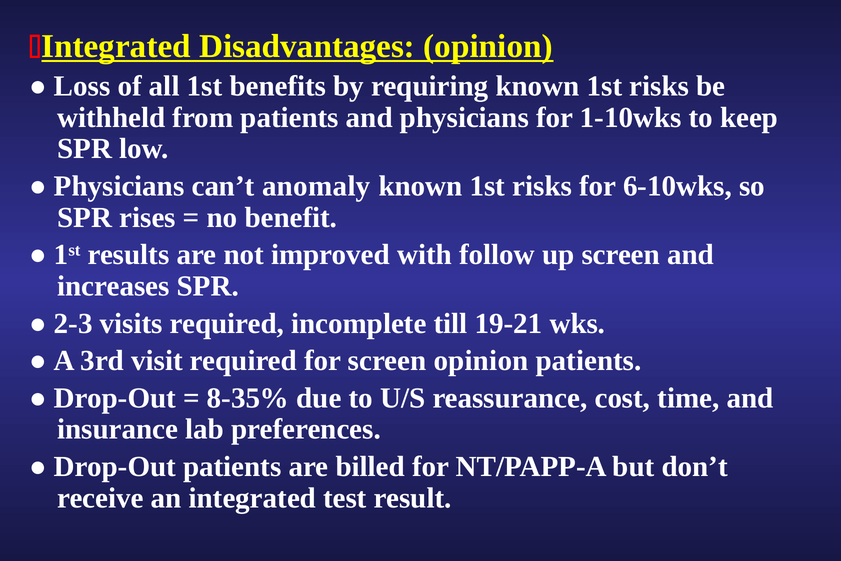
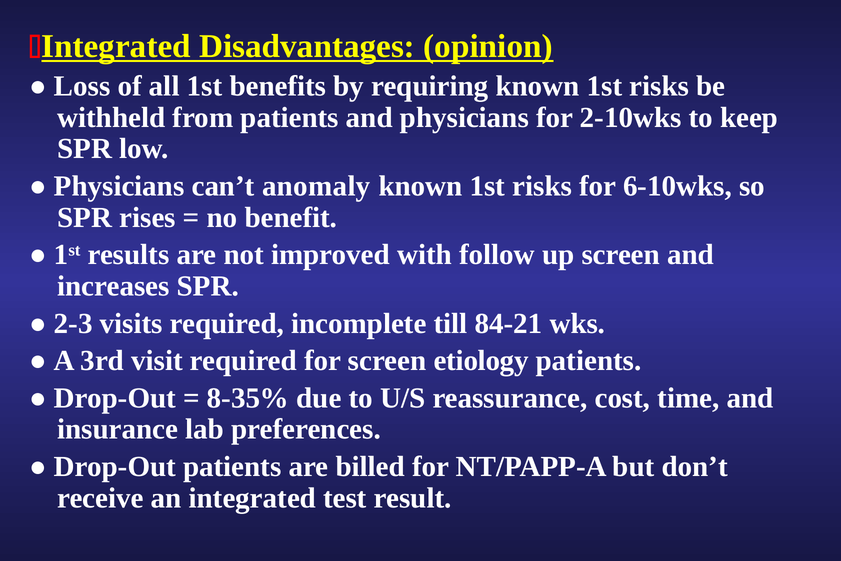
1-10wks: 1-10wks -> 2-10wks (631, 117)
19-21: 19-21 -> 84-21 (509, 323)
screen opinion: opinion -> etiology (481, 360)
